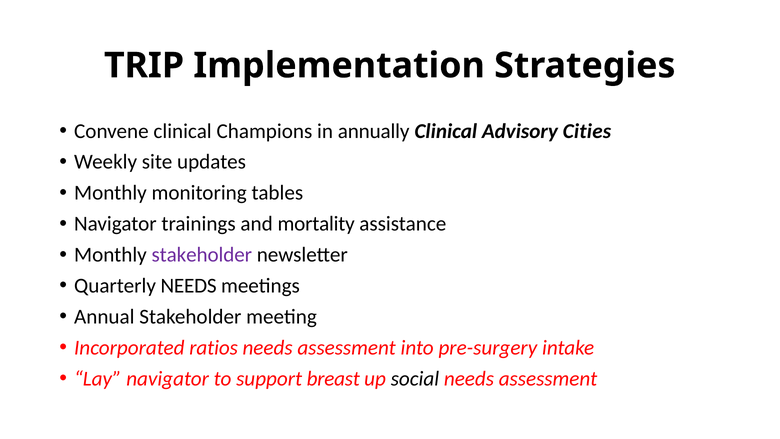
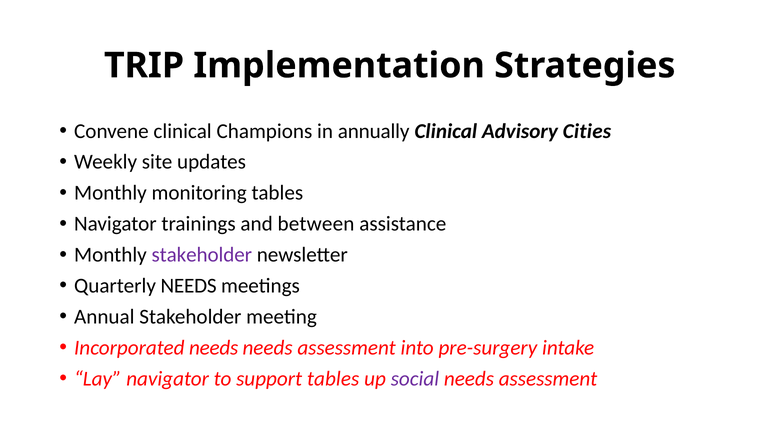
mortality: mortality -> between (316, 224)
Incorporated ratios: ratios -> needs (214, 348)
support breast: breast -> tables (333, 378)
social colour: black -> purple (415, 378)
